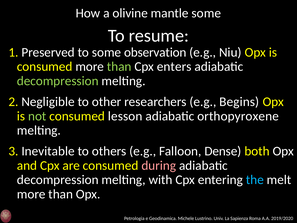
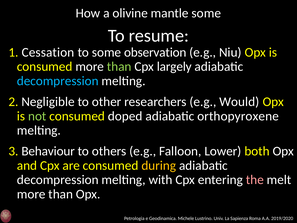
Preserved: Preserved -> Cessation (48, 52)
enters: enters -> largely (174, 67)
decompression colour: light green -> light blue (58, 81)
Begins: Begins -> Would (239, 102)
lesson: lesson -> doped (125, 116)
Inevitable: Inevitable -> Behaviour (48, 151)
Dense: Dense -> Lower (223, 151)
during colour: pink -> yellow (159, 165)
the colour: light blue -> pink (255, 180)
